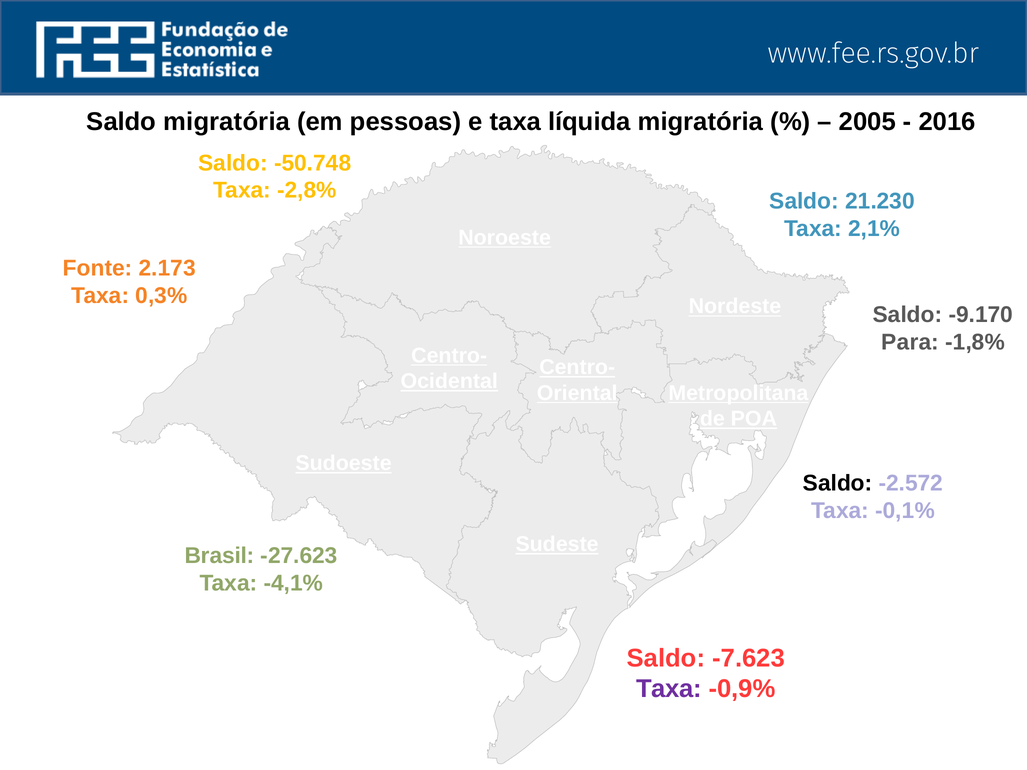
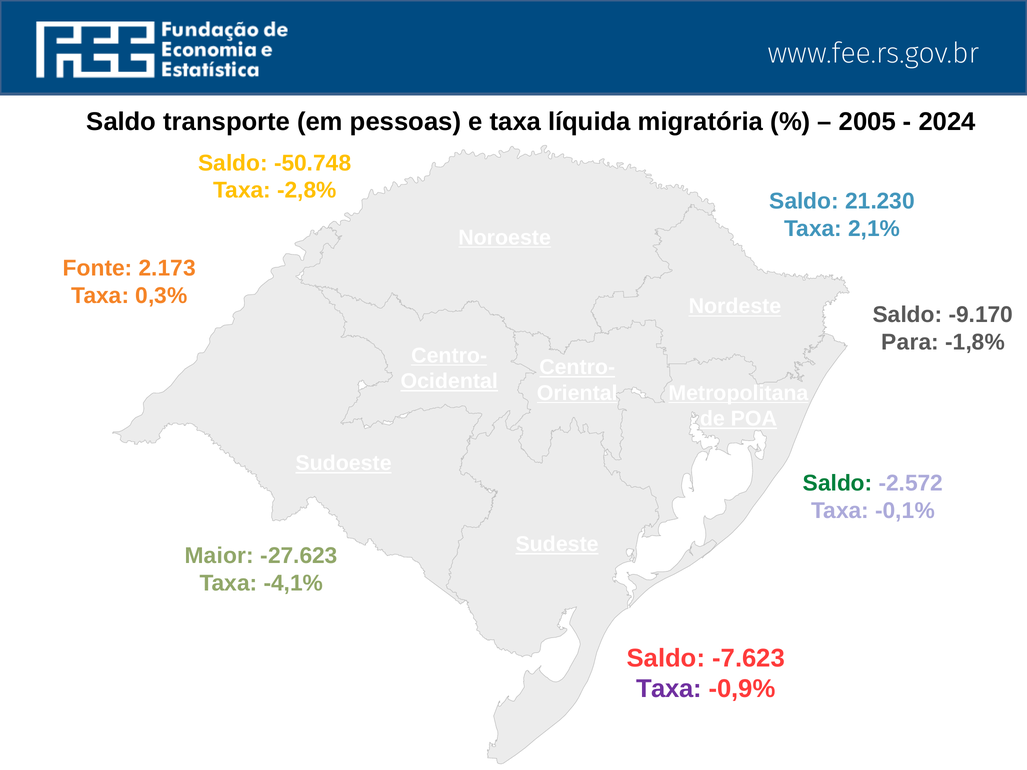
Saldo migratória: migratória -> transporte (227, 122)
2016: 2016 -> 2024 (947, 122)
Saldo colour: black -> green (838, 483)
Brasil: Brasil -> Maior (219, 556)
